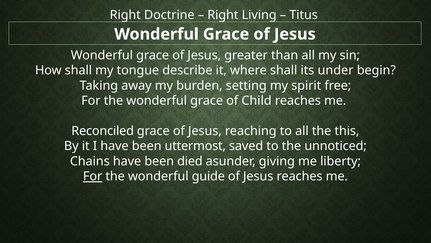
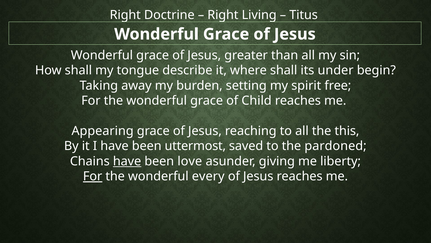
Reconciled: Reconciled -> Appearing (103, 131)
unnoticed: unnoticed -> pardoned (335, 146)
have underline: none -> present (127, 161)
died: died -> love (190, 161)
guide: guide -> every (208, 176)
